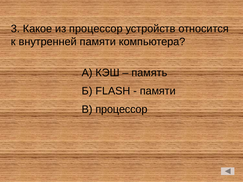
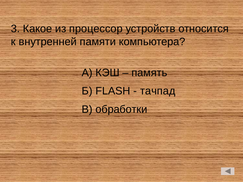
памяти: памяти -> тачпад (158, 91)
В процессор: процессор -> обработки (121, 109)
